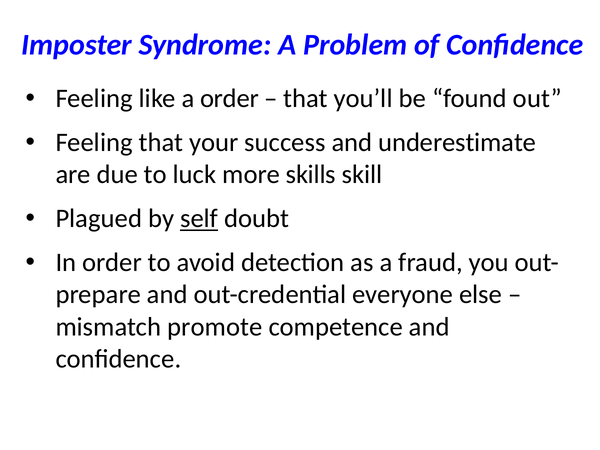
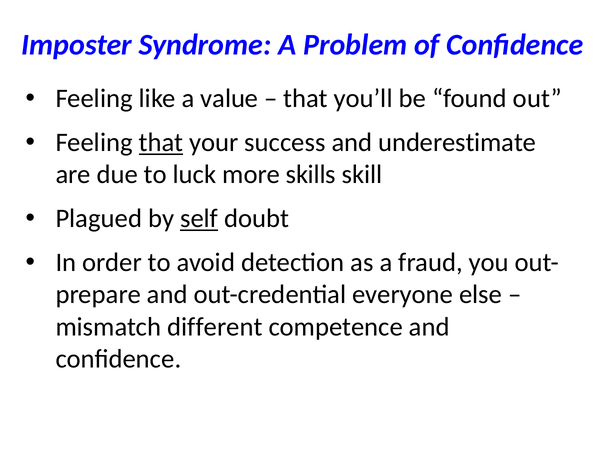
a order: order -> value (229, 99)
that underline: none -> present (161, 143)
promote: promote -> different (215, 327)
